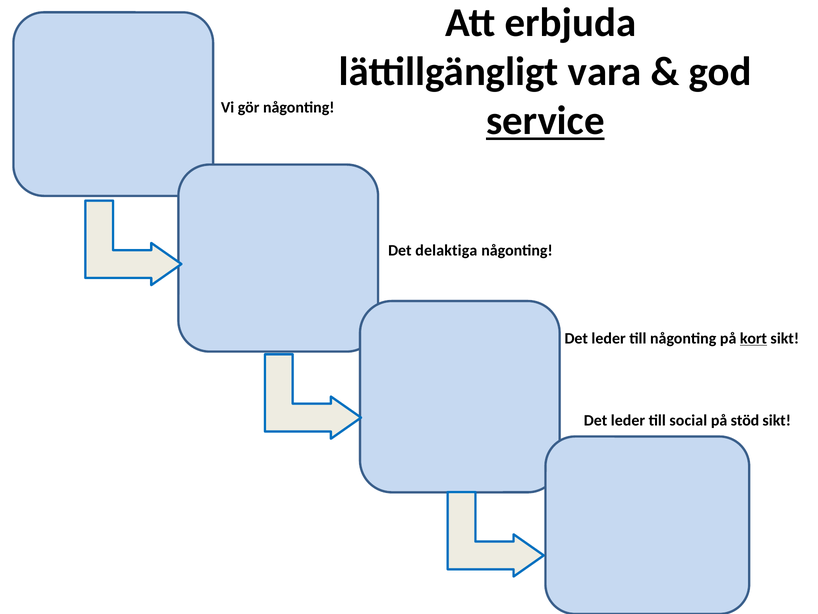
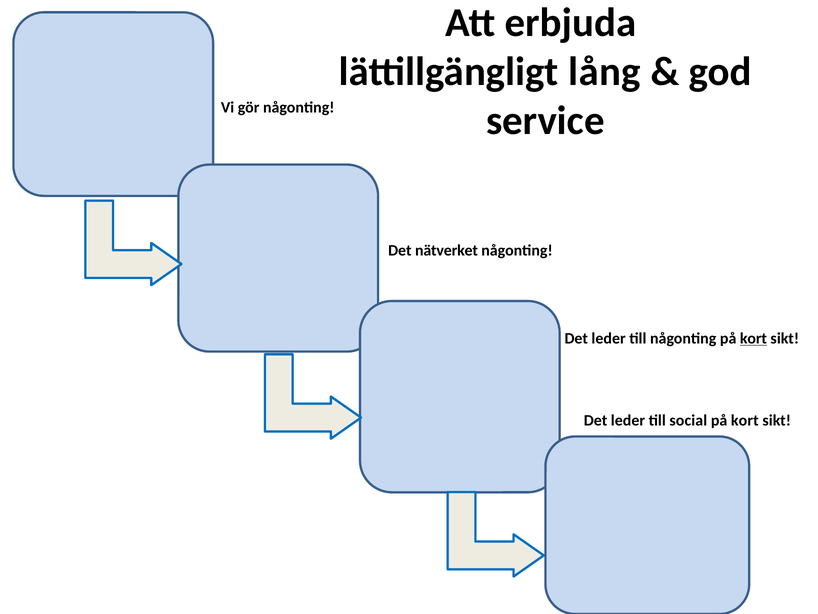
vara: vara -> lång (604, 72)
service underline: present -> none (545, 121)
delaktiga: delaktiga -> nätverket (447, 250)
stöd: stöd -> kort (745, 420)
